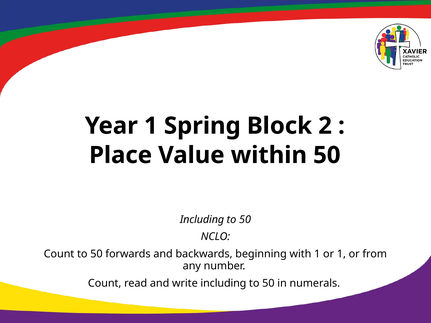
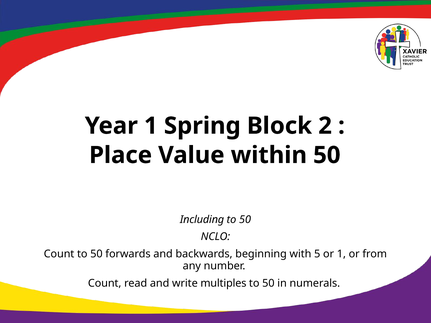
with 1: 1 -> 5 (317, 254)
write including: including -> multiples (223, 283)
